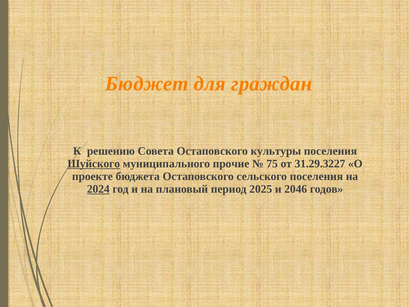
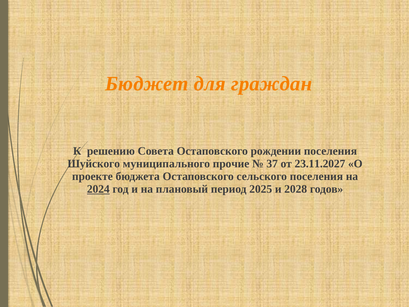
культуры: культуры -> рождении (276, 151)
Шуйского underline: present -> none (94, 164)
75: 75 -> 37 (272, 164)
31.29.3227: 31.29.3227 -> 23.11.2027 (320, 164)
2046: 2046 -> 2028 (296, 189)
